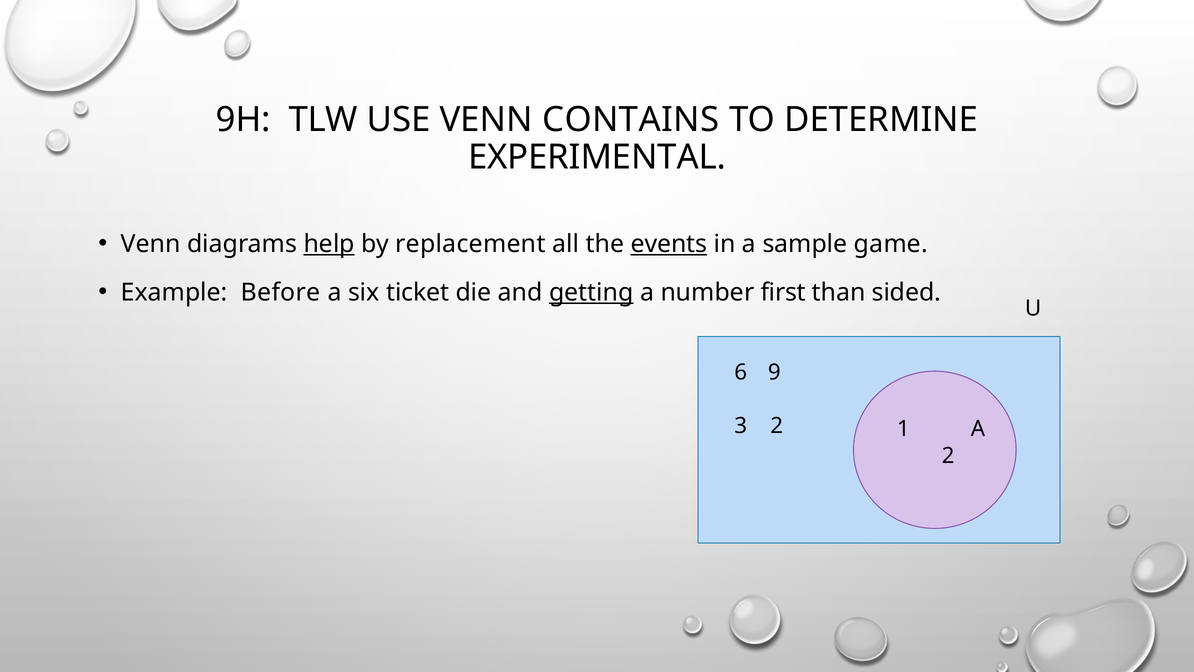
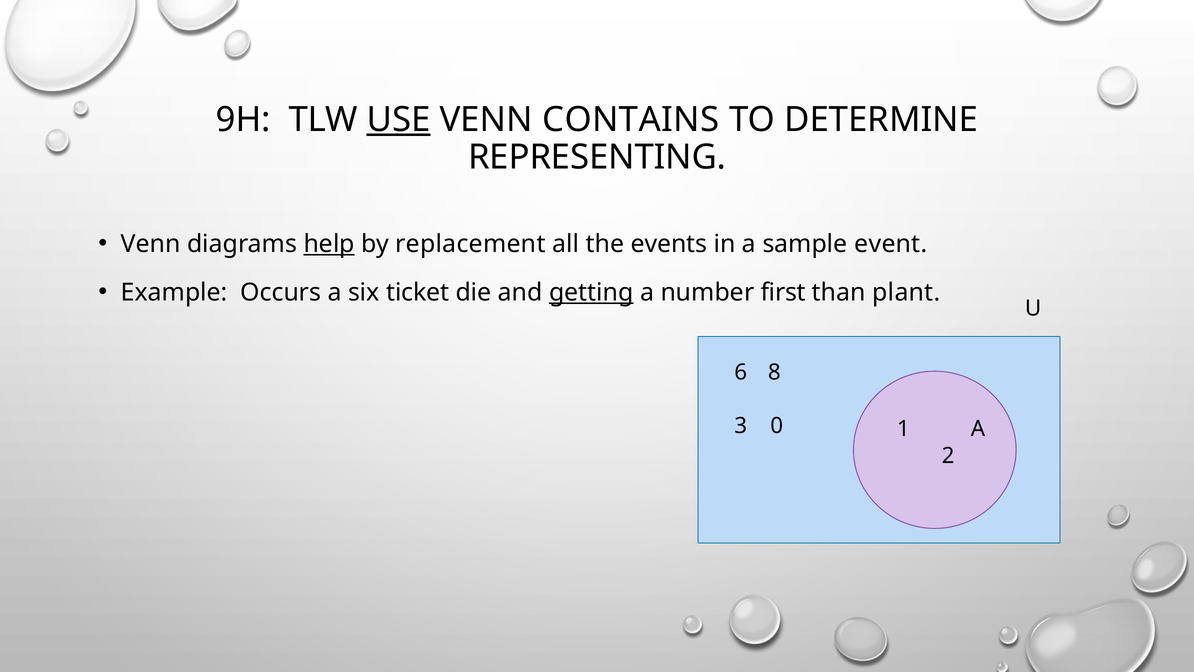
USE underline: none -> present (399, 120)
EXPERIMENTAL: EXPERIMENTAL -> REPRESENTING (597, 157)
events underline: present -> none (669, 244)
game: game -> event (891, 244)
Before: Before -> Occurs (281, 292)
sided: sided -> plant (906, 292)
9: 9 -> 8 (774, 372)
3 2: 2 -> 0 (777, 426)
